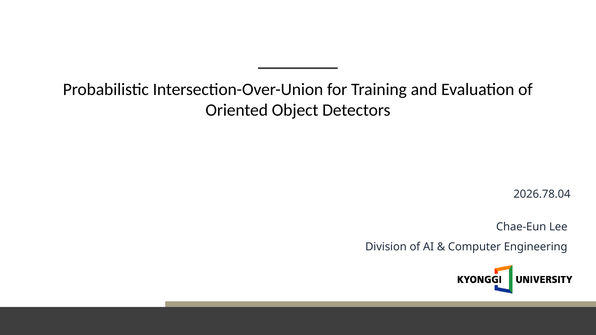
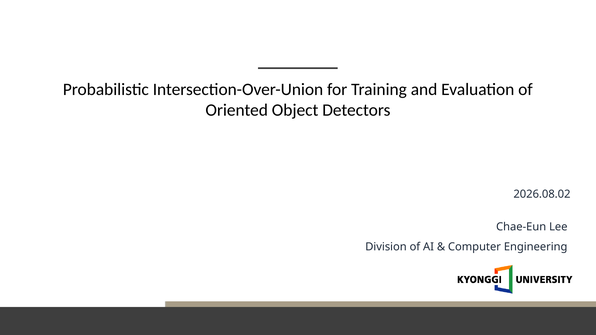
2026.78.04: 2026.78.04 -> 2026.08.02 (542, 194)
